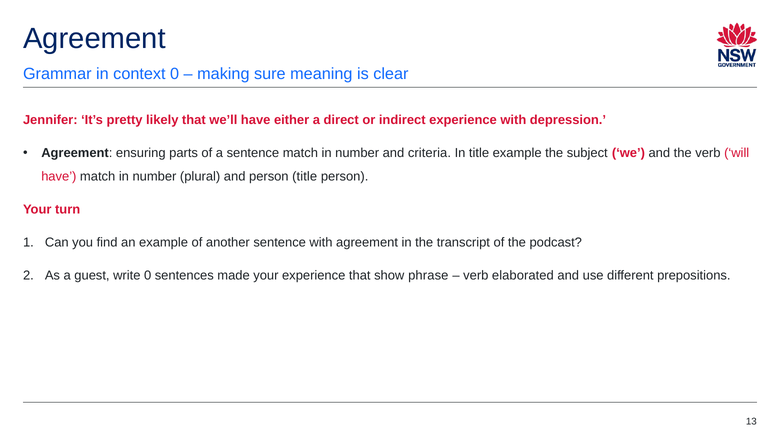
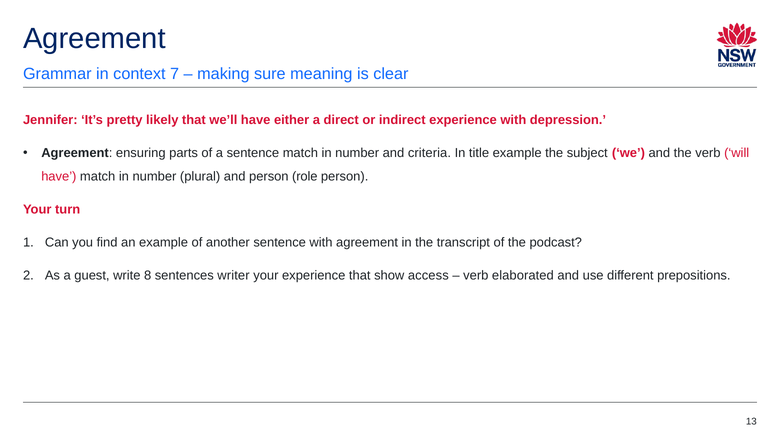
context 0: 0 -> 7 (175, 74)
person title: title -> role (305, 176)
write 0: 0 -> 8 (148, 276)
made: made -> writer (233, 276)
phrase: phrase -> access (428, 276)
